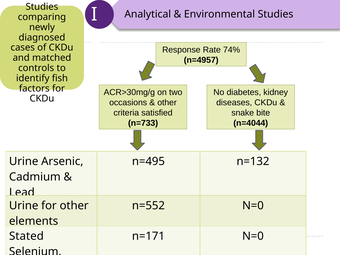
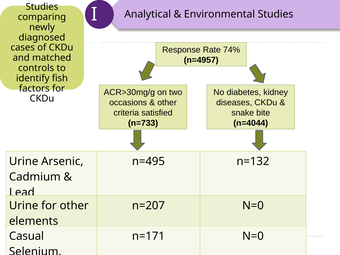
n=552: n=552 -> n=207 (148, 206)
Stated: Stated -> Casual (27, 236)
